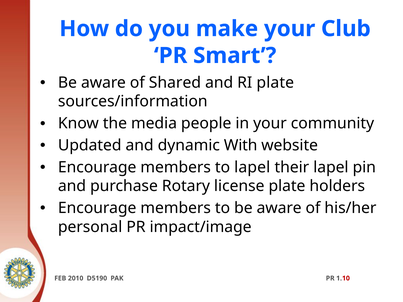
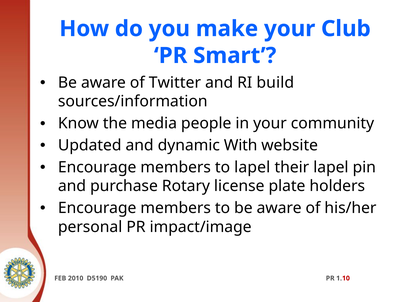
Shared: Shared -> Twitter (175, 83)
RI plate: plate -> build (275, 83)
